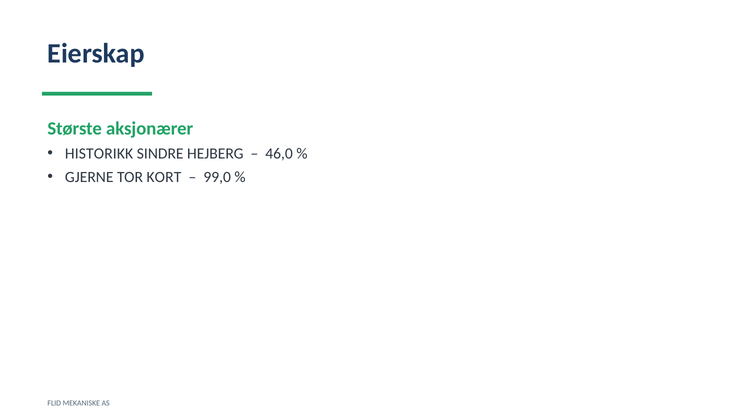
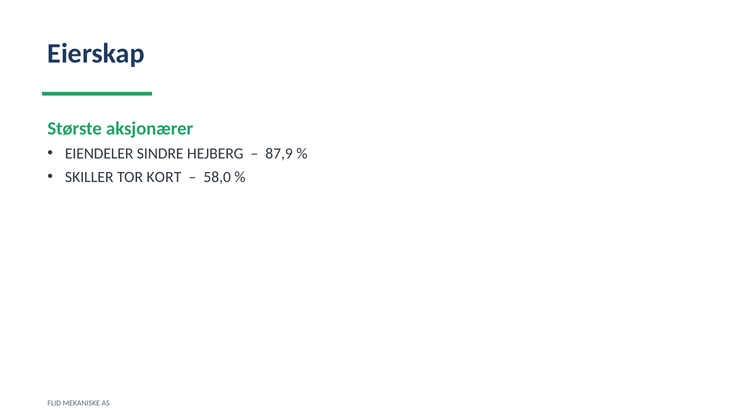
HISTORIKK: HISTORIKK -> EIENDELER (99, 153)
46,0: 46,0 -> 87,9 (279, 153)
GJERNE: GJERNE -> SKILLER (89, 177)
99,0: 99,0 -> 58,0 (217, 177)
